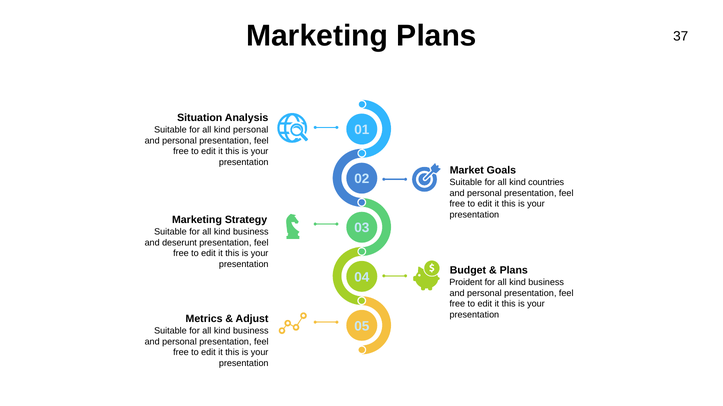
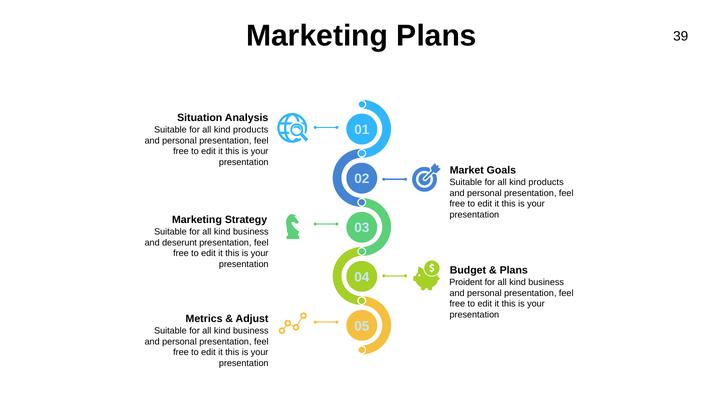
37: 37 -> 39 (681, 36)
personal: personal -> products (251, 130)
countries: countries -> products (546, 183)
